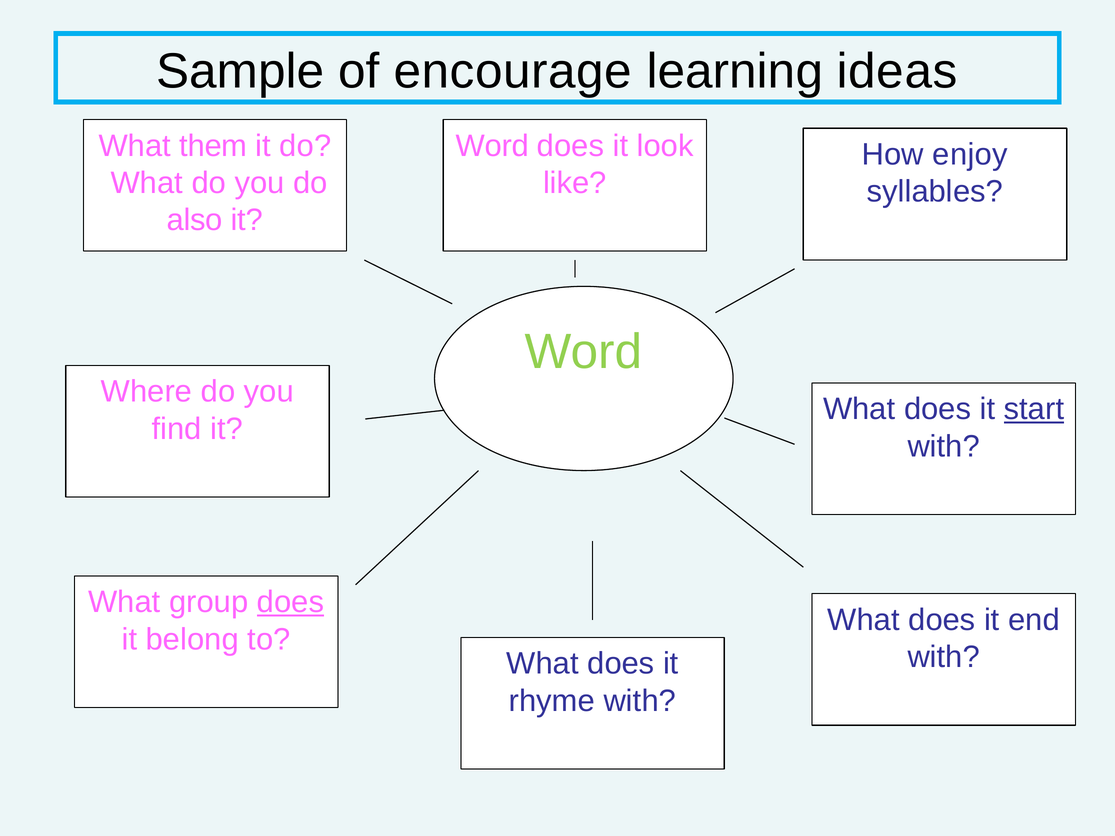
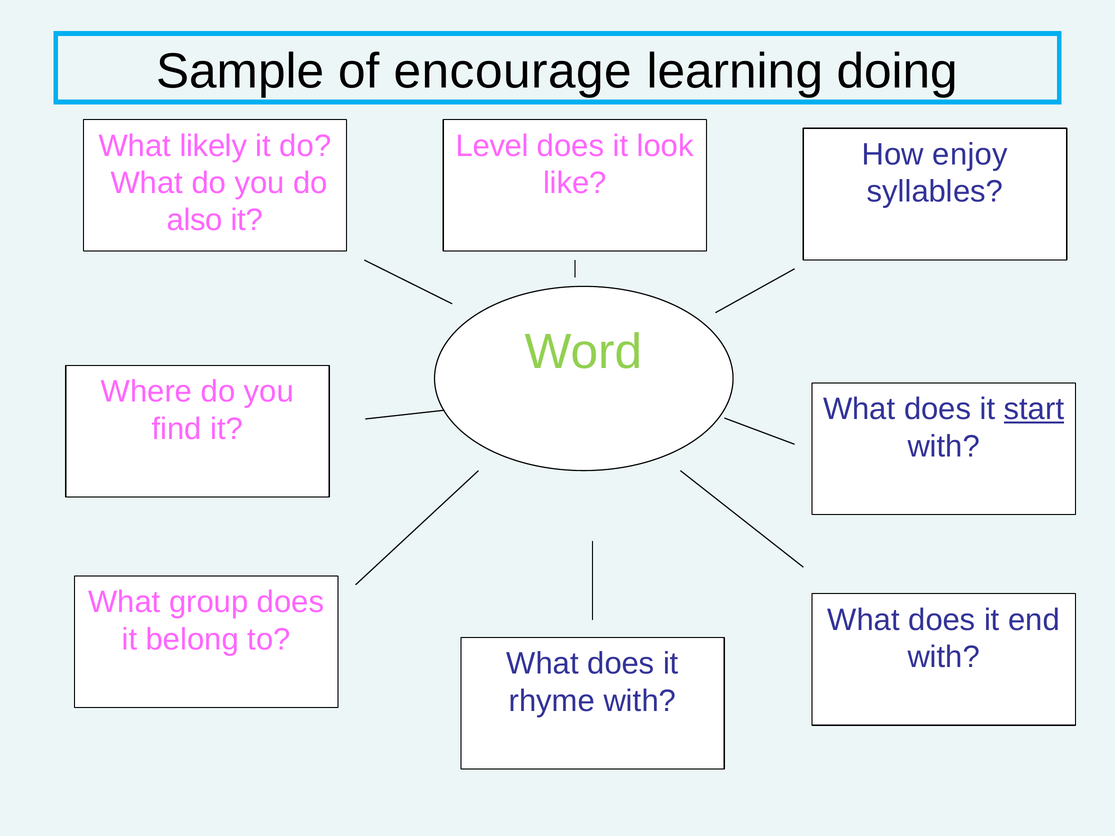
ideas: ideas -> doing (897, 71)
them: them -> likely (213, 146)
Word: Word -> Level (492, 146)
does underline: present -> none (290, 602)
